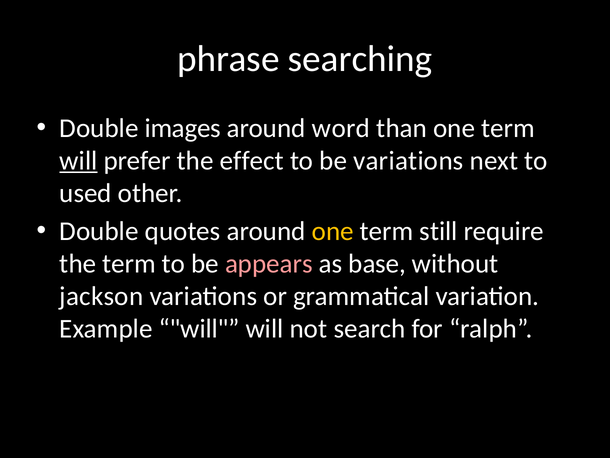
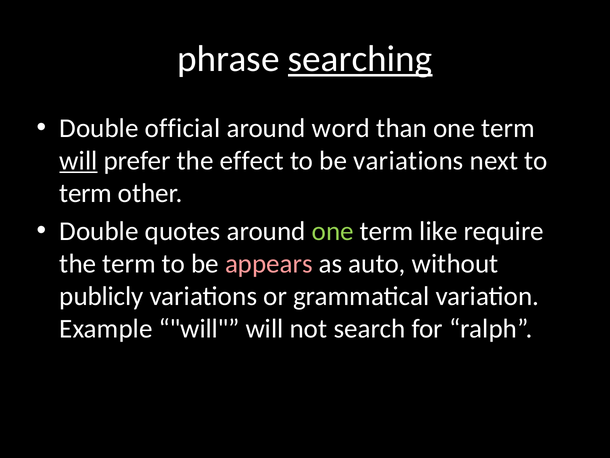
searching underline: none -> present (360, 59)
images: images -> official (183, 128)
used: used -> term (86, 193)
one colour: yellow -> light green (333, 231)
still: still -> like (439, 231)
base: base -> auto (377, 264)
jackson: jackson -> publicly (102, 296)
